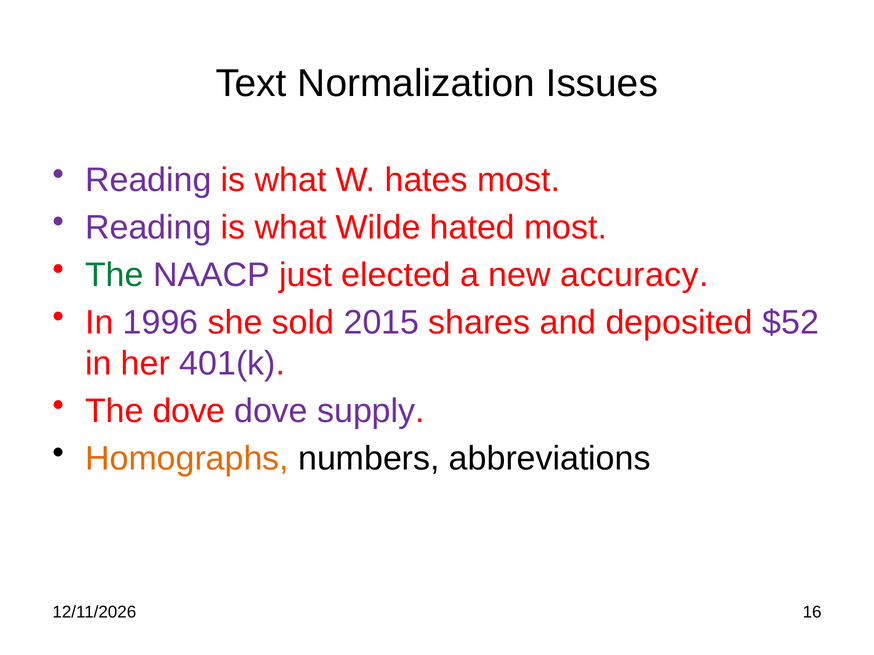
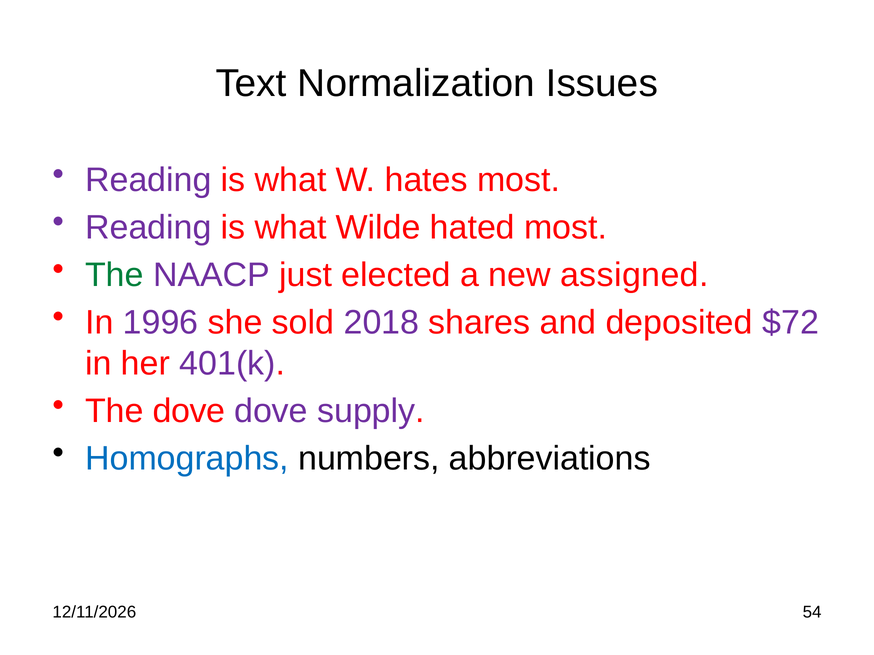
accuracy: accuracy -> assigned (634, 275)
2015: 2015 -> 2018 (381, 323)
$52: $52 -> $72 (791, 323)
Homographs colour: orange -> blue (187, 459)
16: 16 -> 54 (812, 613)
